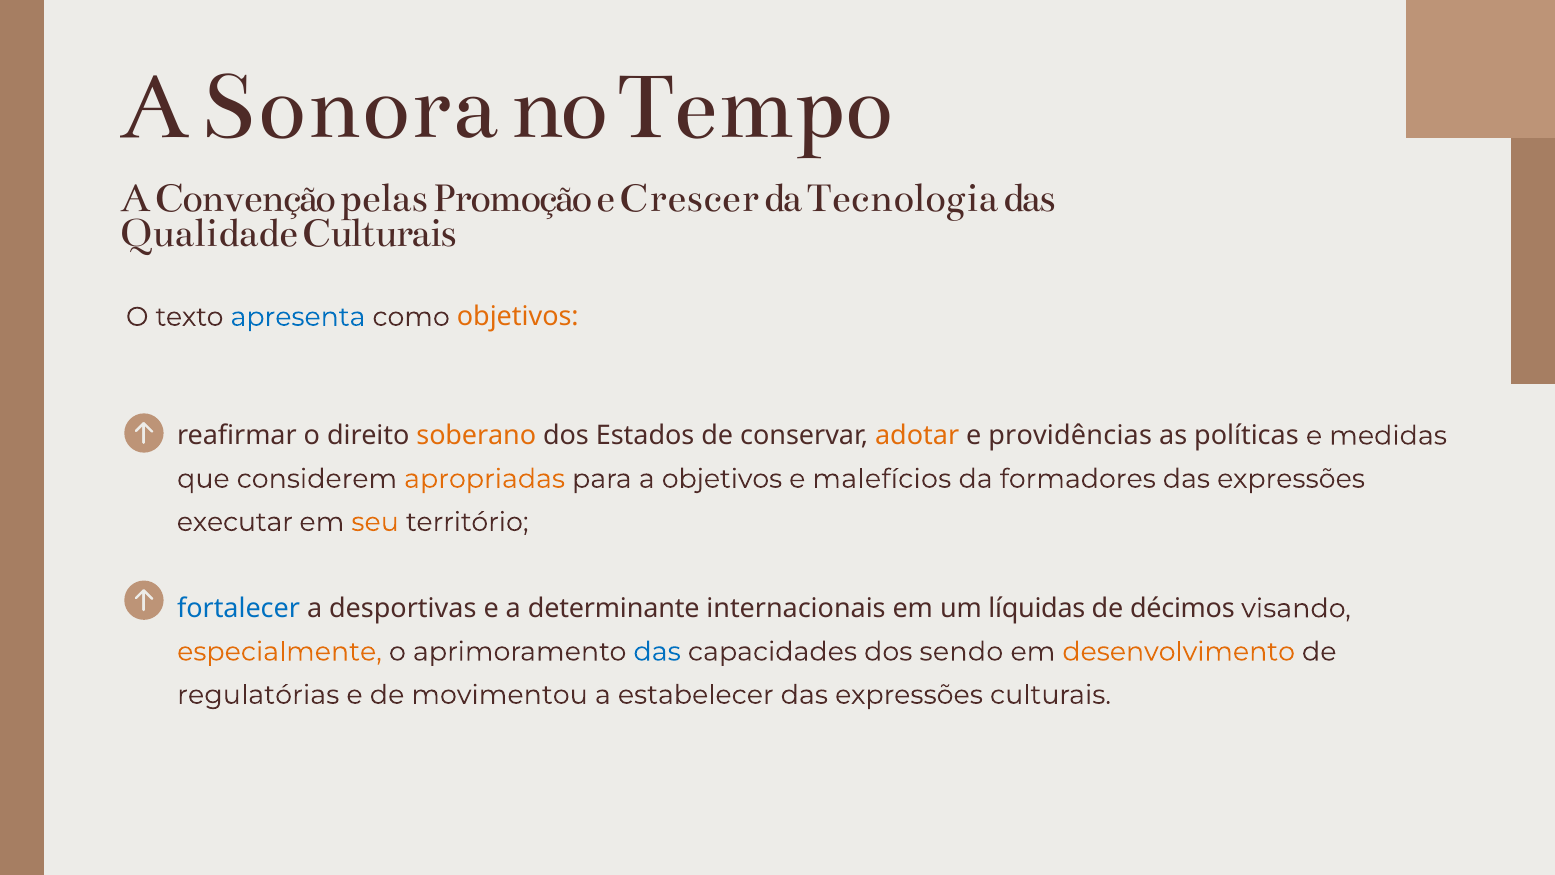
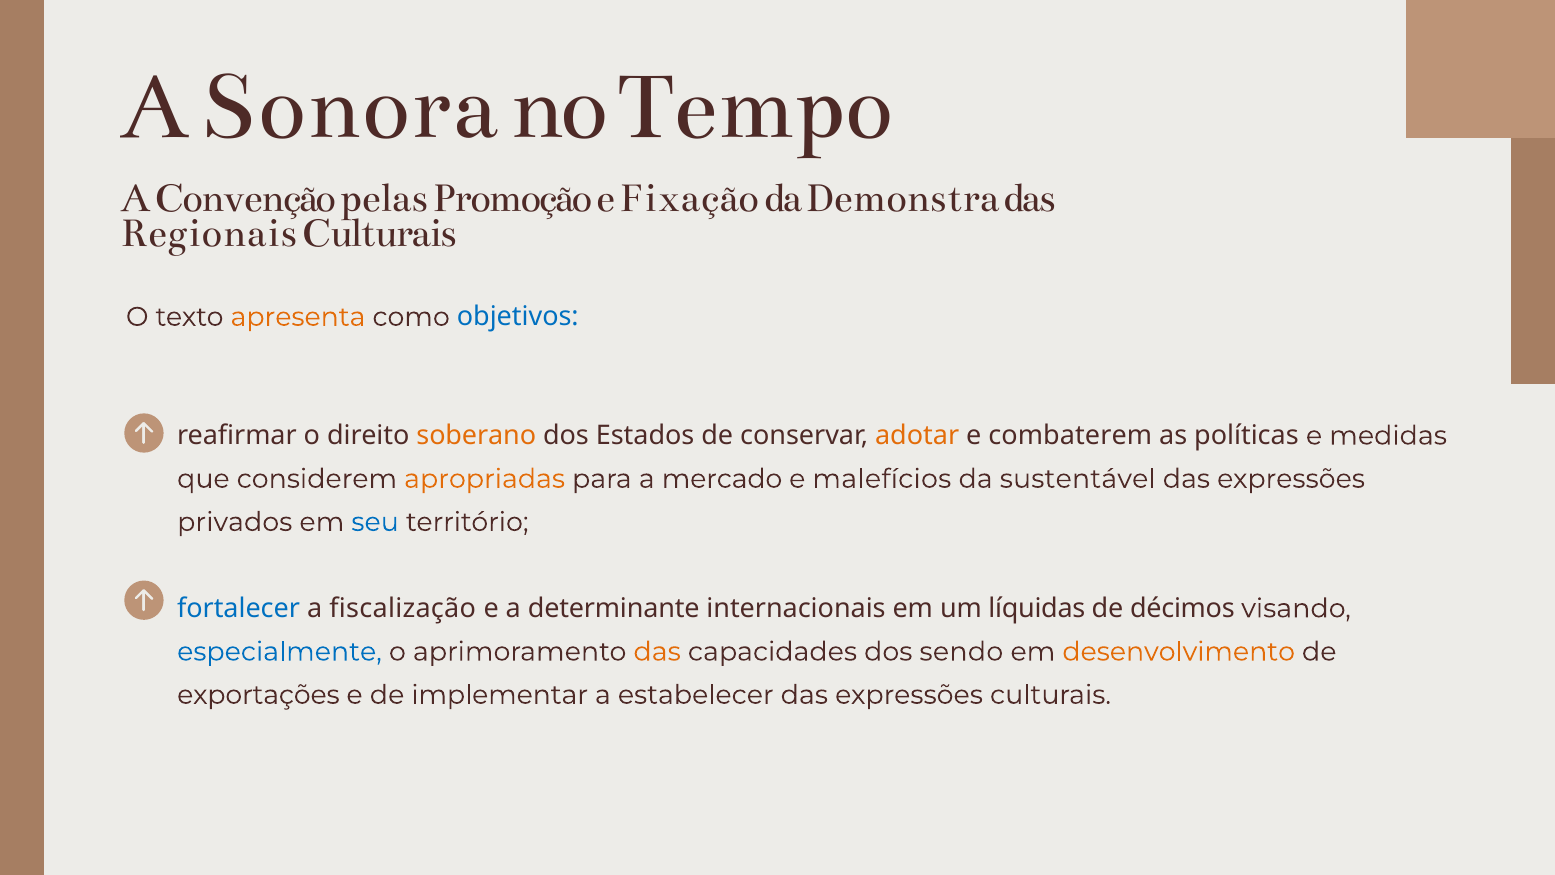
Crescer: Crescer -> Fixação (689, 197)
Tecnologia: Tecnologia -> Demonstra (903, 197)
Qualidade: Qualidade -> Regionais (209, 232)
apresenta colour: blue -> orange (298, 317)
objetivos colour: orange -> blue (518, 317)
providências: providências -> combaterem (1070, 435)
a objetivos: objetivos -> mercado (722, 479)
formadores: formadores -> sustentável (1078, 479)
executar: executar -> privados (235, 522)
seu colour: orange -> blue (375, 522)
desportivas: desportivas -> fiscalização (403, 608)
especialmente colour: orange -> blue (279, 651)
das colour: blue -> orange (657, 651)
regulatórias: regulatórias -> exportações (258, 695)
movimentou: movimentou -> implementar (500, 695)
